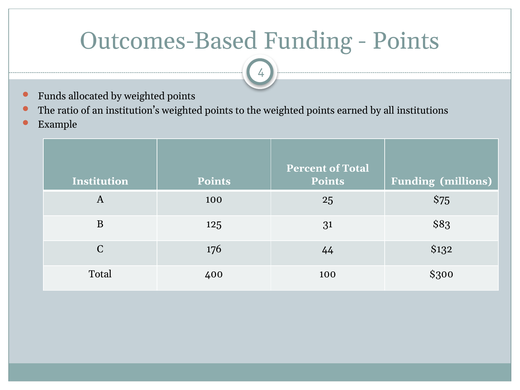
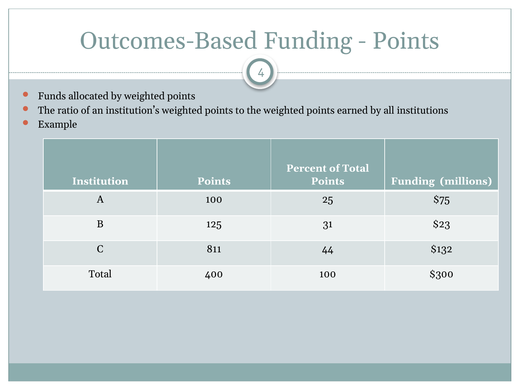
$83: $83 -> $23 (441, 224)
176: 176 -> 811 (214, 249)
